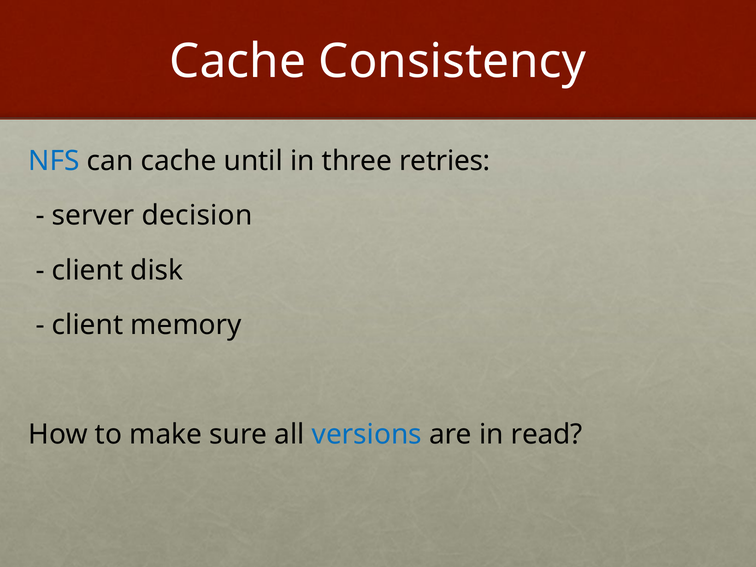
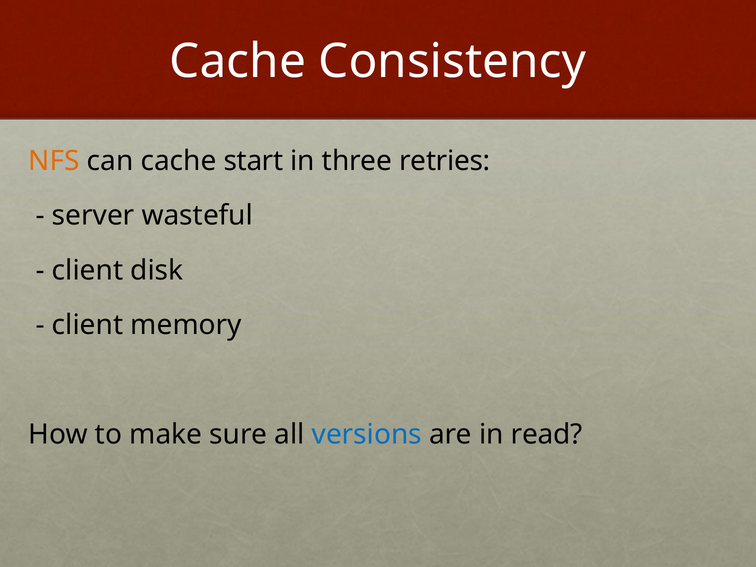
NFS colour: blue -> orange (54, 161)
until: until -> start (253, 161)
decision: decision -> wasteful (197, 216)
